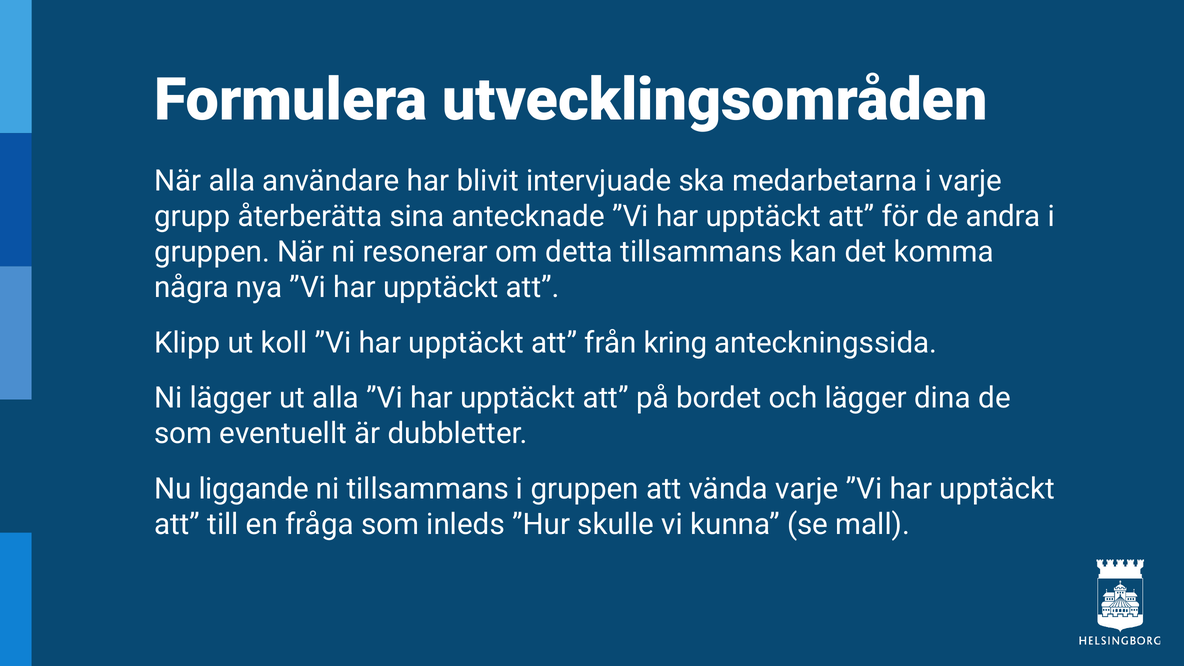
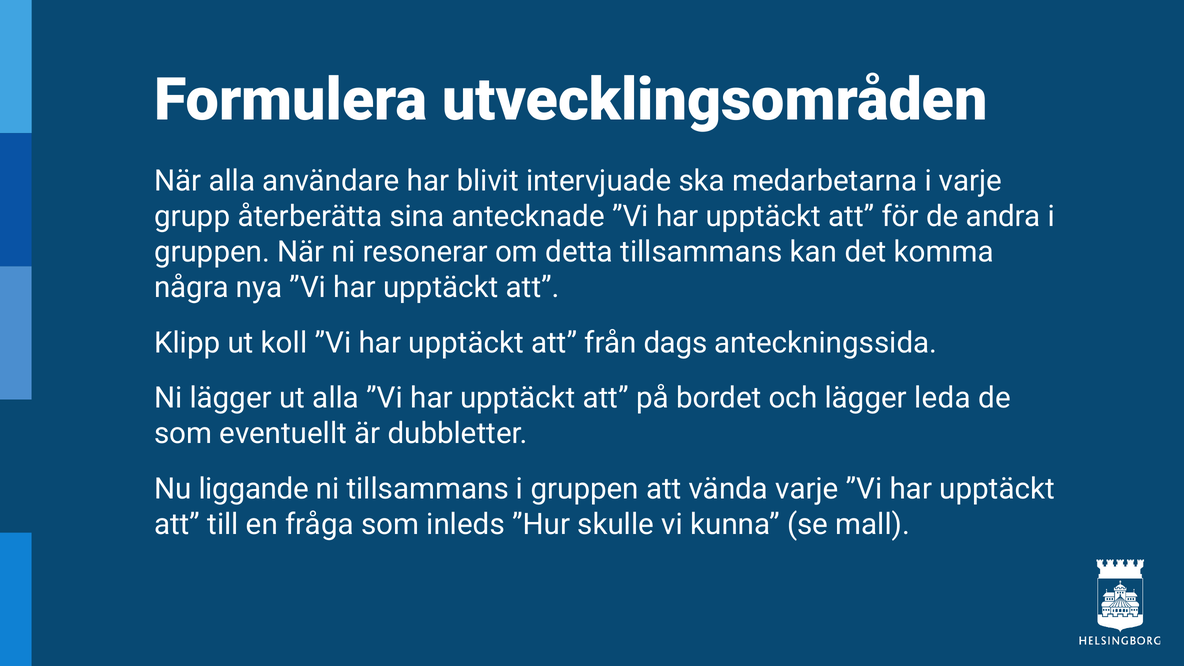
kring: kring -> dags (675, 343)
dina: dina -> leda (942, 398)
